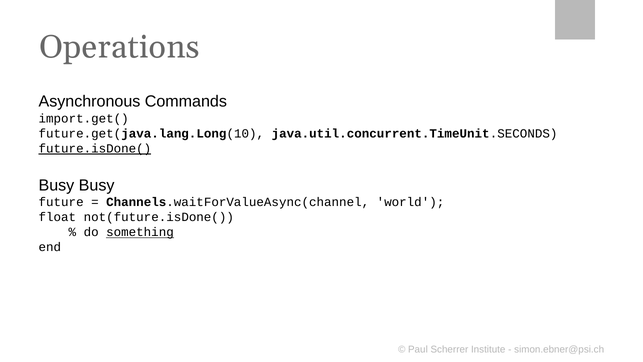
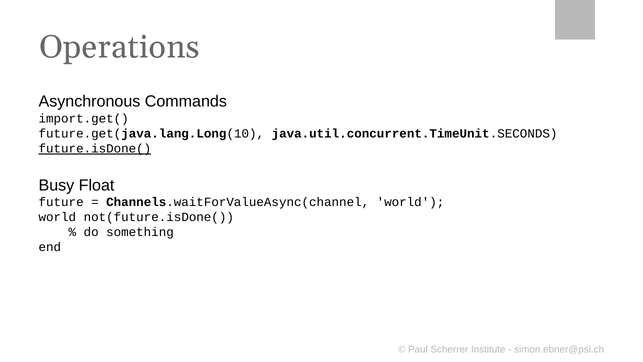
Busy Busy: Busy -> Float (97, 185)
float: float -> world (57, 217)
something underline: present -> none (140, 232)
